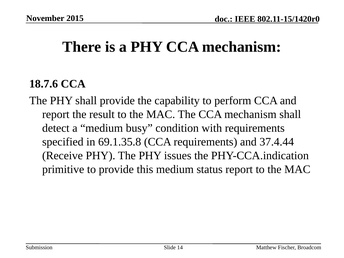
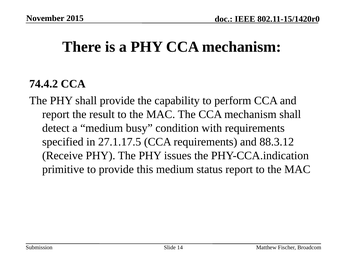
18.7.6: 18.7.6 -> 74.4.2 (44, 84)
69.1.35.8: 69.1.35.8 -> 27.1.17.5 (120, 142)
37.4.44: 37.4.44 -> 88.3.12 (277, 142)
